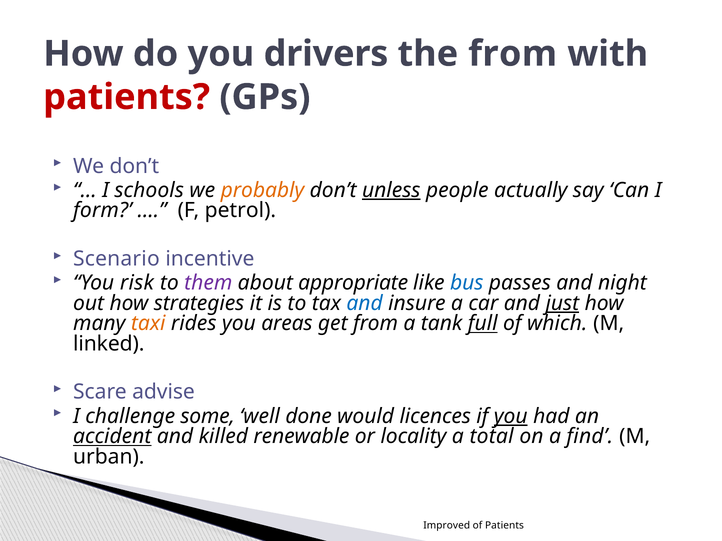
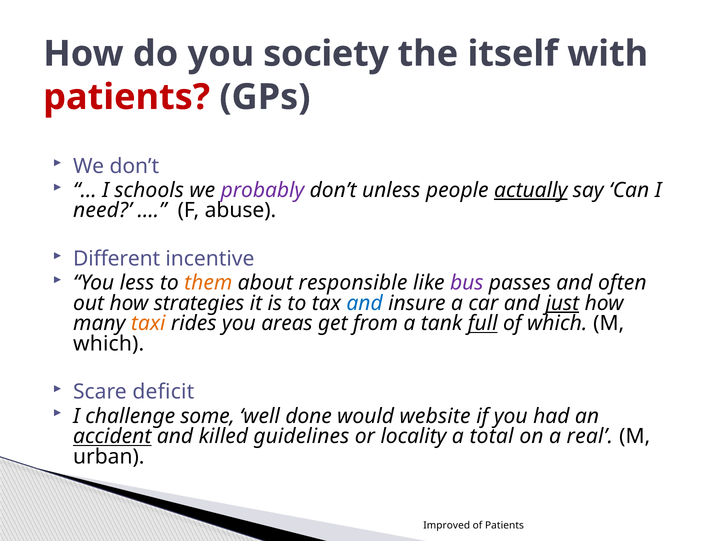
drivers: drivers -> society (326, 54)
the from: from -> itself (513, 54)
probably colour: orange -> purple (262, 190)
unless underline: present -> none (391, 190)
actually underline: none -> present (531, 190)
form: form -> need (102, 211)
petrol: petrol -> abuse (240, 211)
Scenario: Scenario -> Different (117, 259)
risk: risk -> less (137, 283)
them colour: purple -> orange (208, 283)
appropriate: appropriate -> responsible (353, 283)
bus colour: blue -> purple (467, 283)
night: night -> often (622, 283)
linked: linked -> which (109, 344)
advise: advise -> deficit (163, 392)
licences: licences -> website (435, 417)
you underline: present -> none (511, 417)
renewable: renewable -> guidelines (301, 437)
find: find -> real (590, 437)
